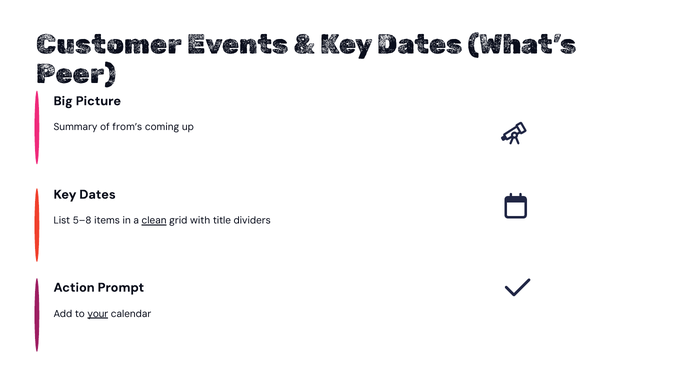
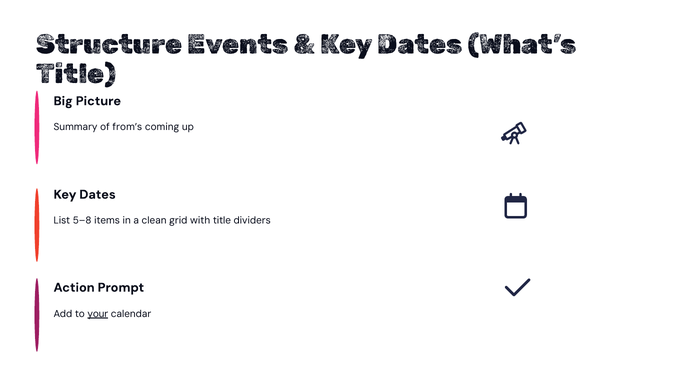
Customer: Customer -> Structure (109, 44)
Peer: Peer -> Title (76, 74)
clean underline: present -> none (154, 220)
